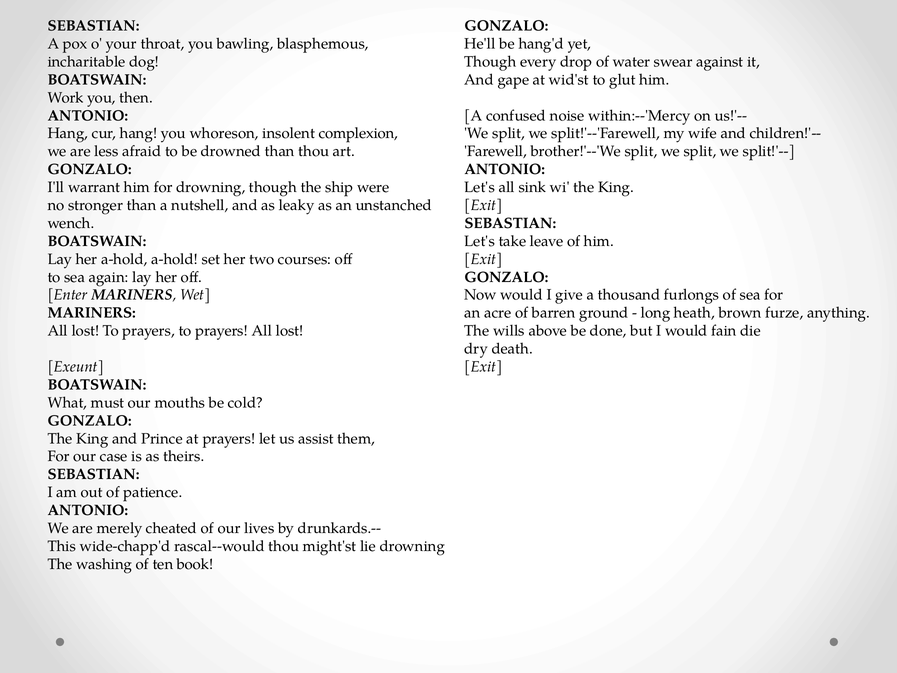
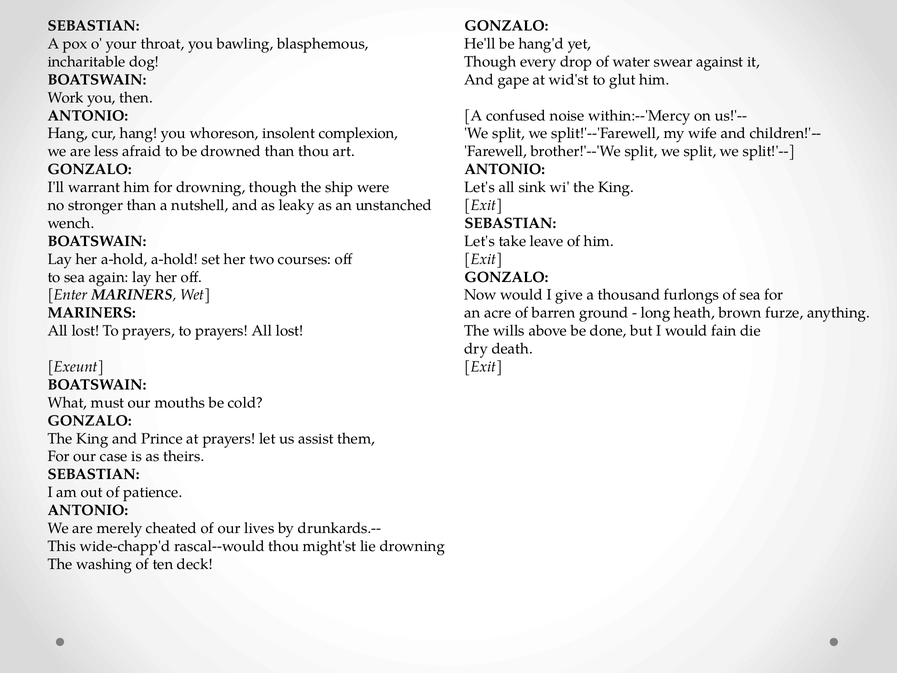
book: book -> deck (195, 564)
